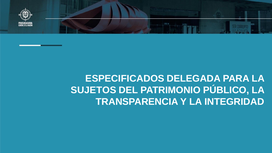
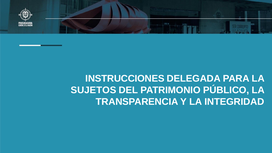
ESPECIFICADOS: ESPECIFICADOS -> INSTRUCCIONES (125, 79)
